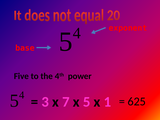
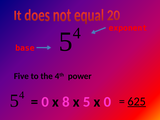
3: 3 -> 0 (45, 102)
7: 7 -> 8 (66, 102)
x 1: 1 -> 0 (107, 102)
625 underline: none -> present (137, 101)
